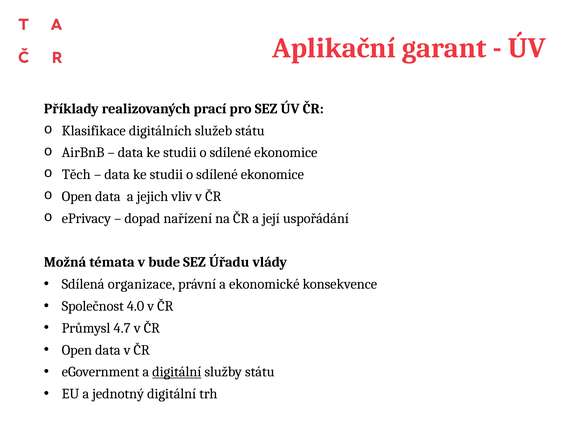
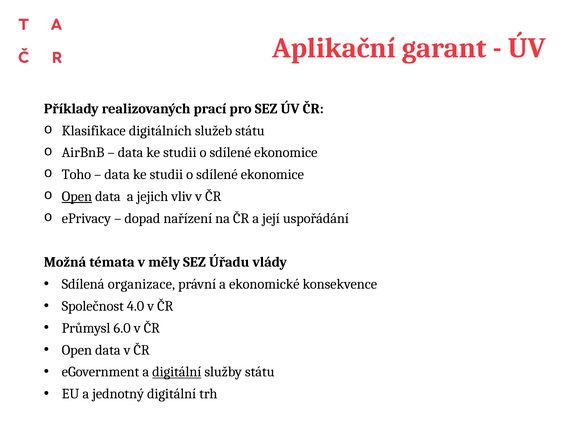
Těch: Těch -> Toho (76, 174)
Open underline: none -> present (77, 196)
bude: bude -> měly (164, 262)
4.7: 4.7 -> 6.0 (122, 328)
